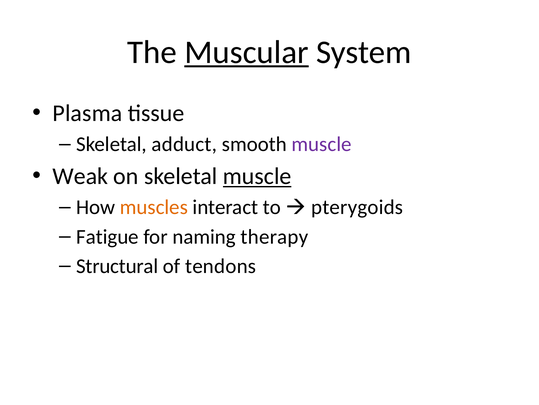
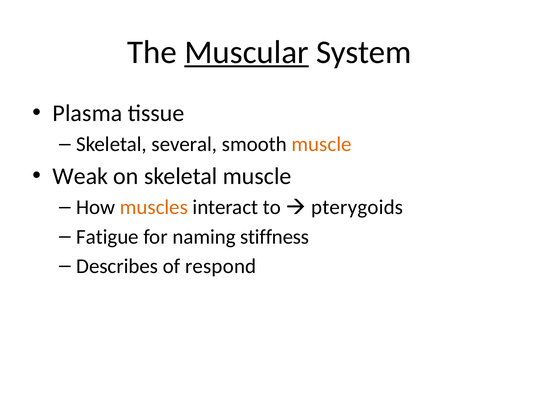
adduct: adduct -> several (184, 144)
muscle colour: purple -> orange (322, 144)
muscle underline: present -> none (257, 176)
therapy: therapy -> stiffness (275, 236)
Structural: Structural -> Describes (117, 266)
tendons: tendons -> respond (221, 266)
